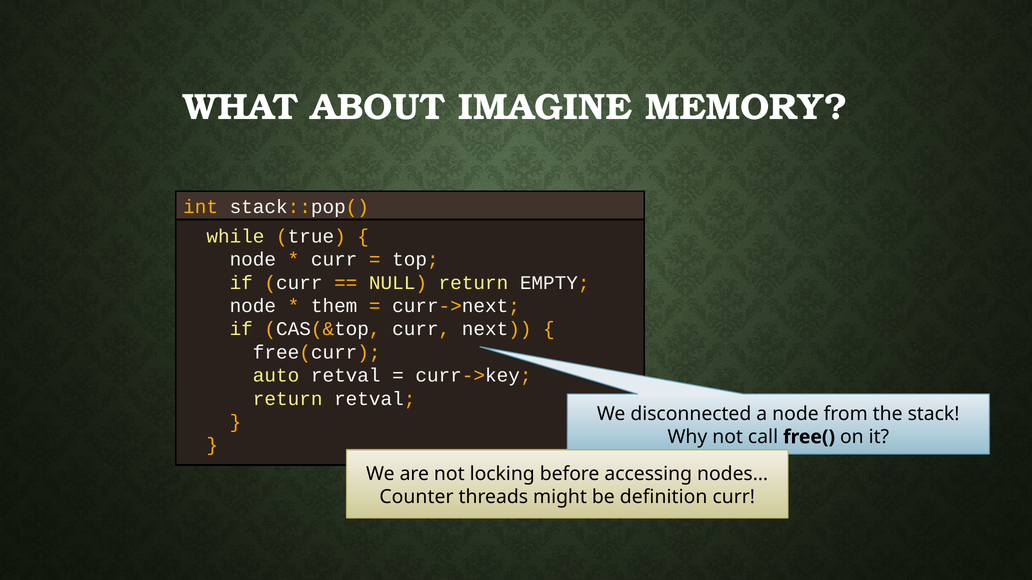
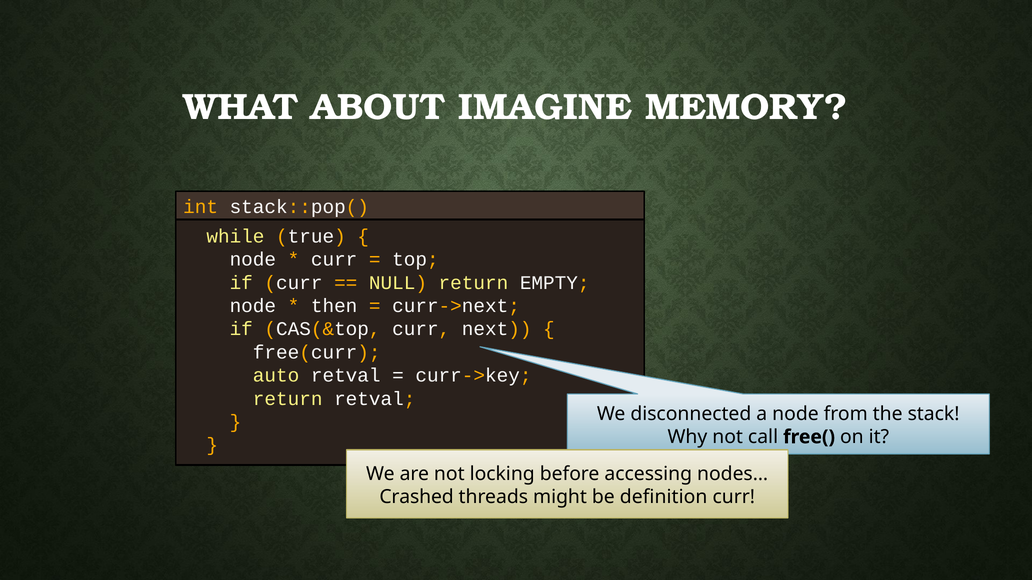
them: them -> then (334, 306)
Counter: Counter -> Crashed (417, 497)
